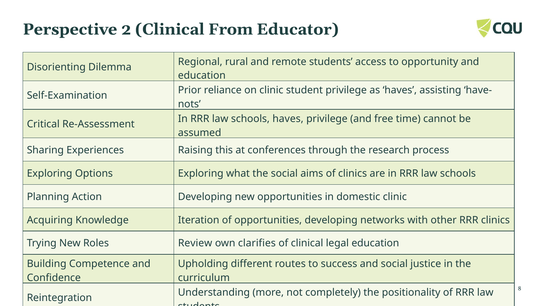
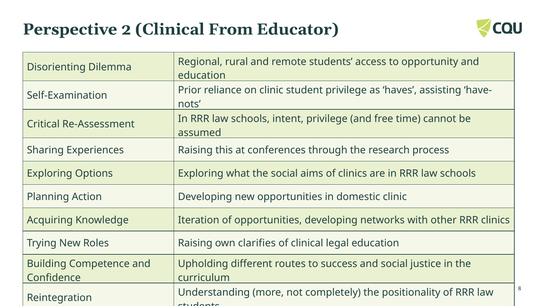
schools haves: haves -> intent (288, 119)
Roles Review: Review -> Raising (195, 243)
